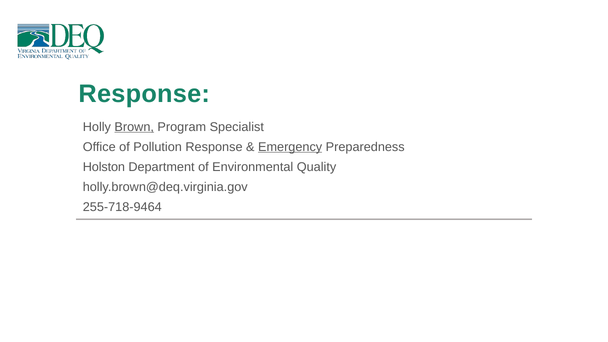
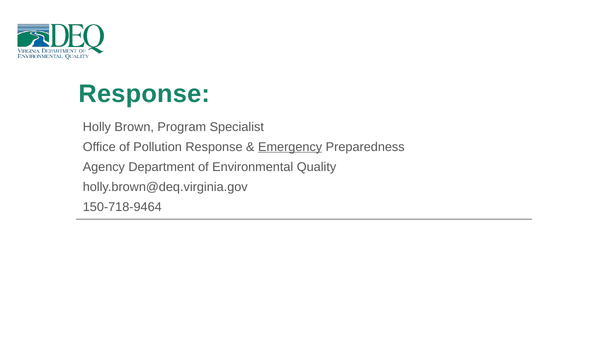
Brown underline: present -> none (134, 127)
Holston: Holston -> Agency (104, 167)
255-718-9464: 255-718-9464 -> 150-718-9464 (122, 207)
